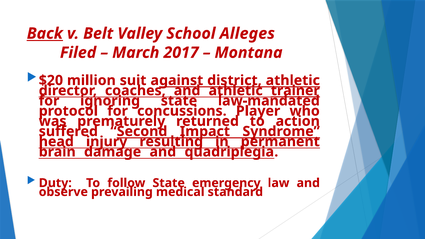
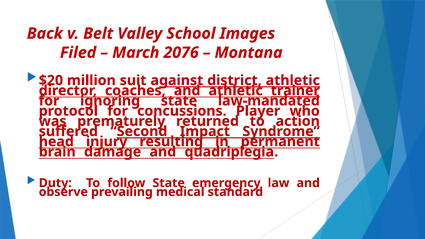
Back underline: present -> none (45, 34)
Alleges: Alleges -> Images (247, 34)
2017: 2017 -> 2076 (181, 53)
